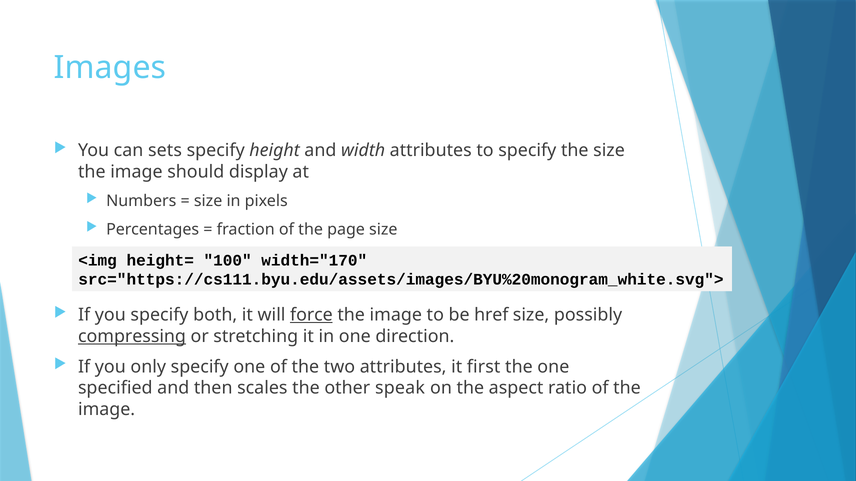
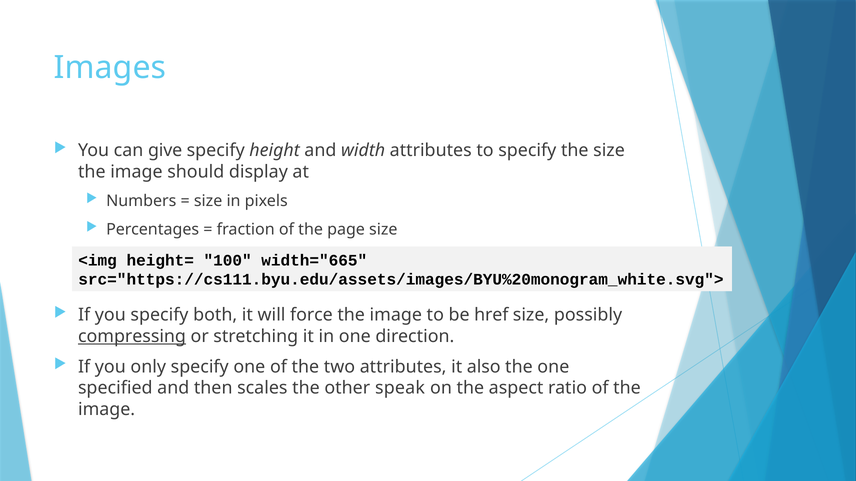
sets: sets -> give (165, 151)
width="170: width="170 -> width="665 (314, 261)
force underline: present -> none (311, 315)
first: first -> also (484, 367)
